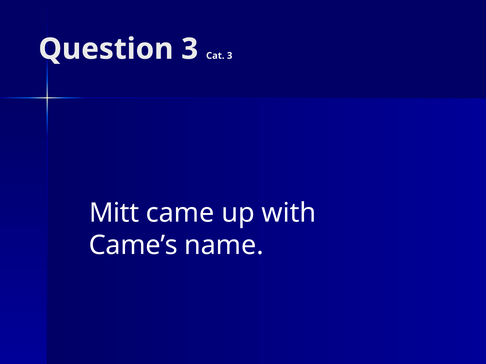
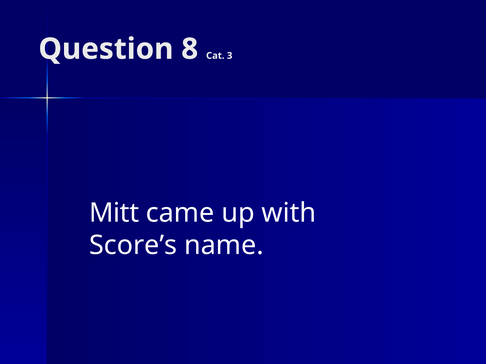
Question 3: 3 -> 8 (190, 49)
Came’s: Came’s -> Score’s (133, 245)
